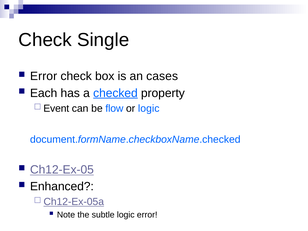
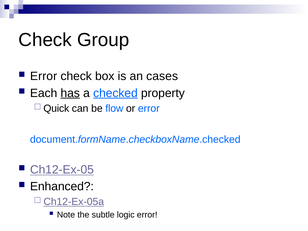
Single: Single -> Group (103, 40)
has underline: none -> present (70, 93)
Event: Event -> Quick (56, 108)
or logic: logic -> error (149, 108)
